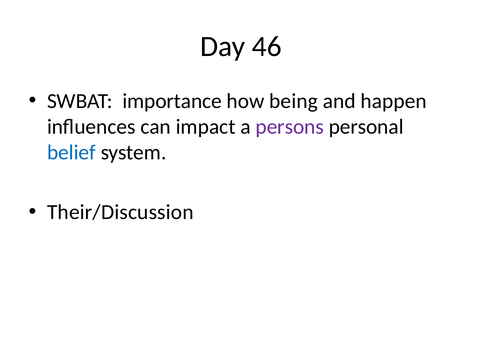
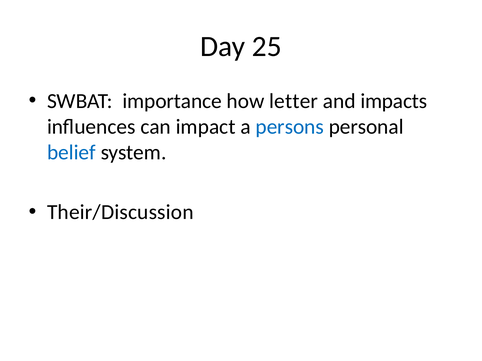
46: 46 -> 25 (267, 47)
being: being -> letter (294, 101)
happen: happen -> impacts (394, 101)
persons colour: purple -> blue (290, 127)
